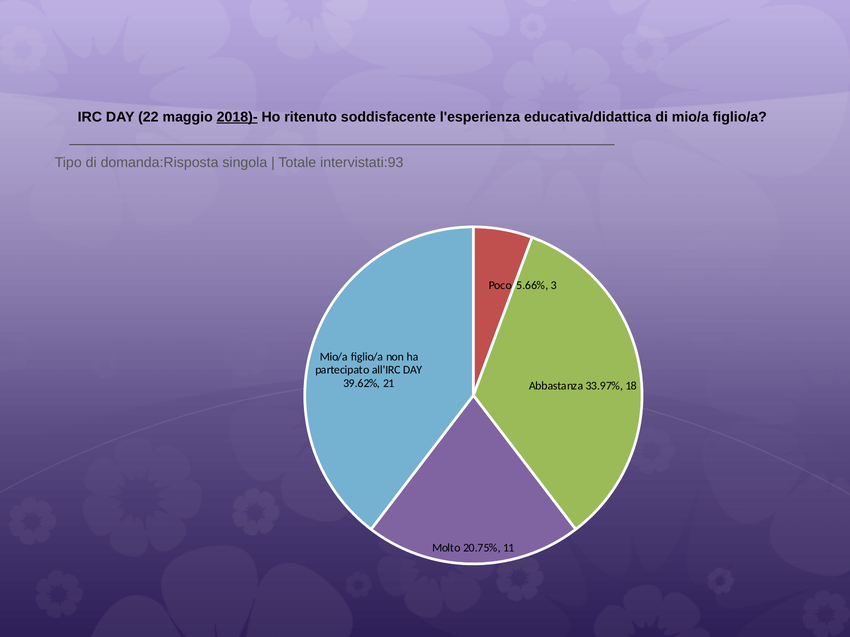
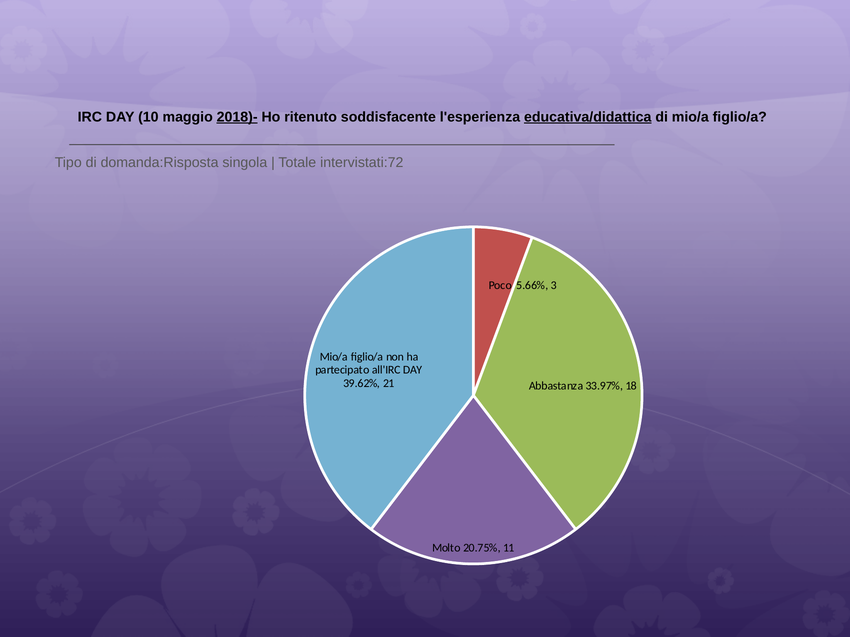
22: 22 -> 10 (148, 117)
educativa/didattica underline: none -> present (588, 117)
intervistati:93: intervistati:93 -> intervistati:72 (362, 162)
